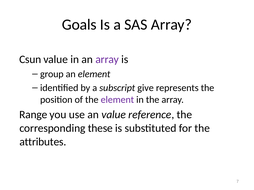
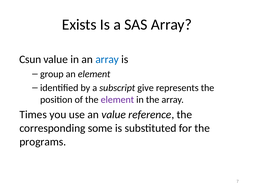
Goals: Goals -> Exists (79, 25)
array colour: purple -> blue (107, 60)
Range: Range -> Times (33, 115)
these: these -> some (100, 129)
attributes: attributes -> programs (43, 142)
